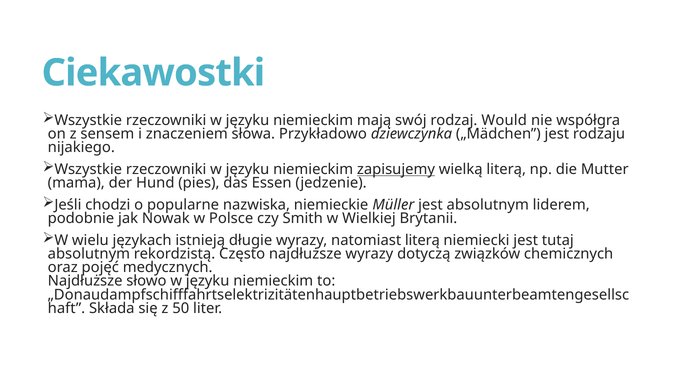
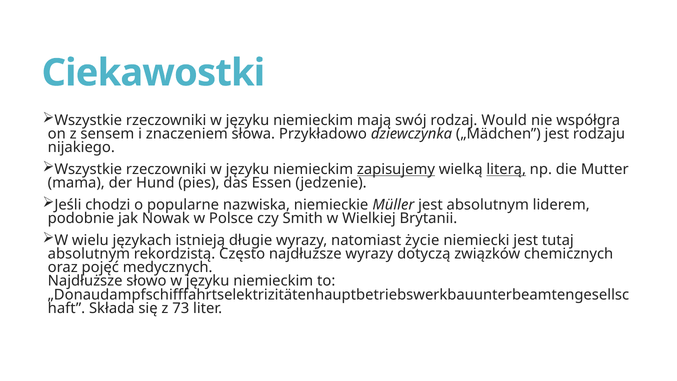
literą underline: none -> present (506, 169)
natomiast literą: literą -> życie (422, 240)
50: 50 -> 73 (181, 308)
